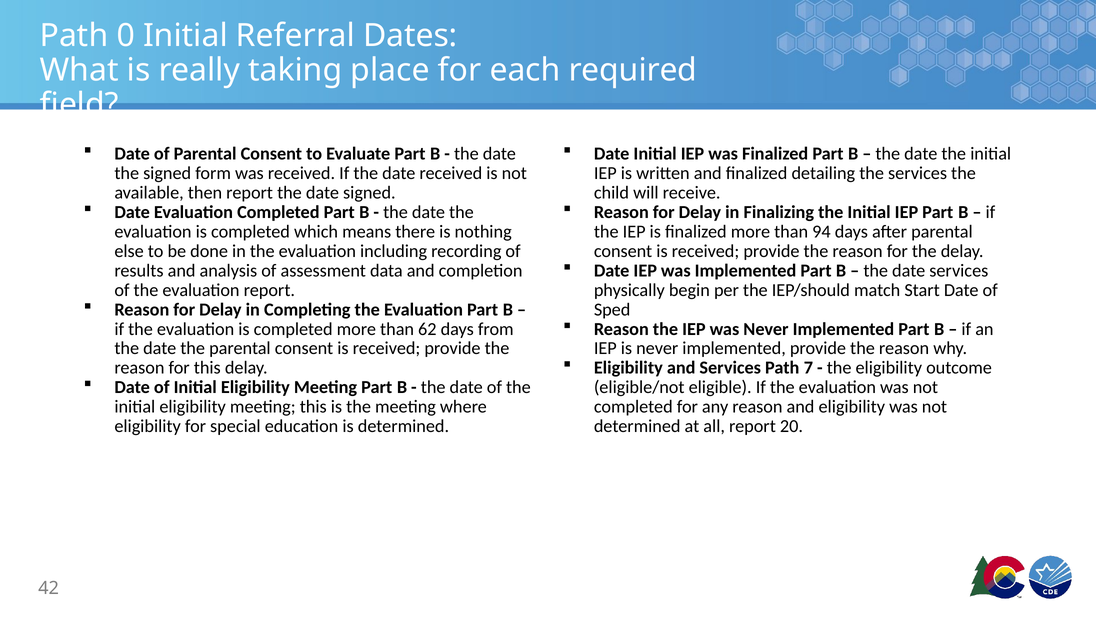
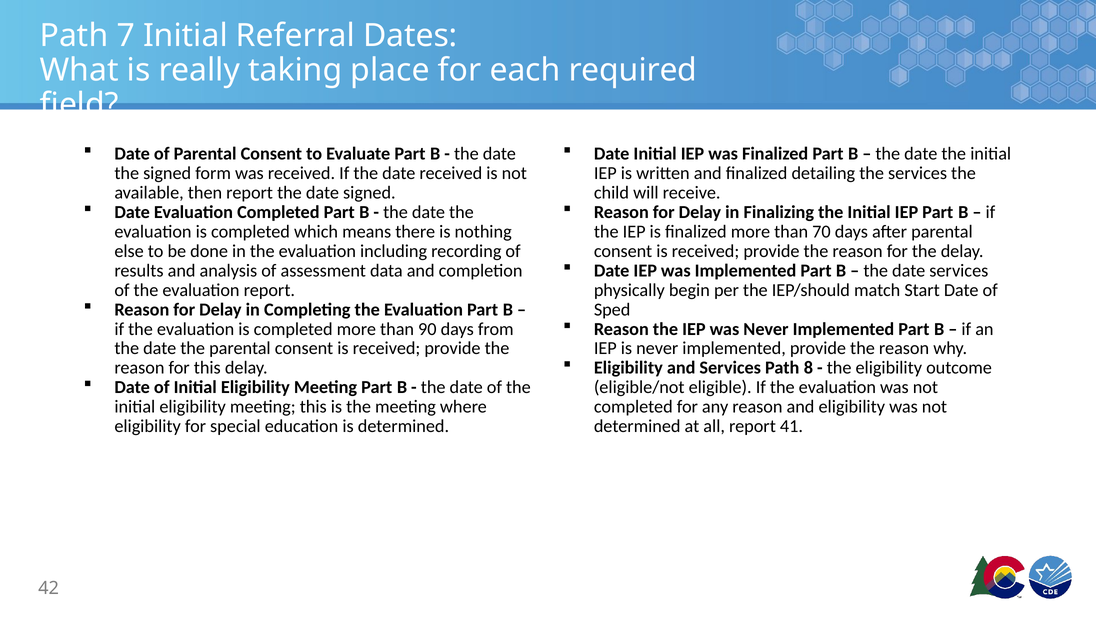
0: 0 -> 7 (126, 36)
94: 94 -> 70 (821, 231)
62: 62 -> 90 (427, 329)
7: 7 -> 8 (808, 368)
20: 20 -> 41 (791, 426)
